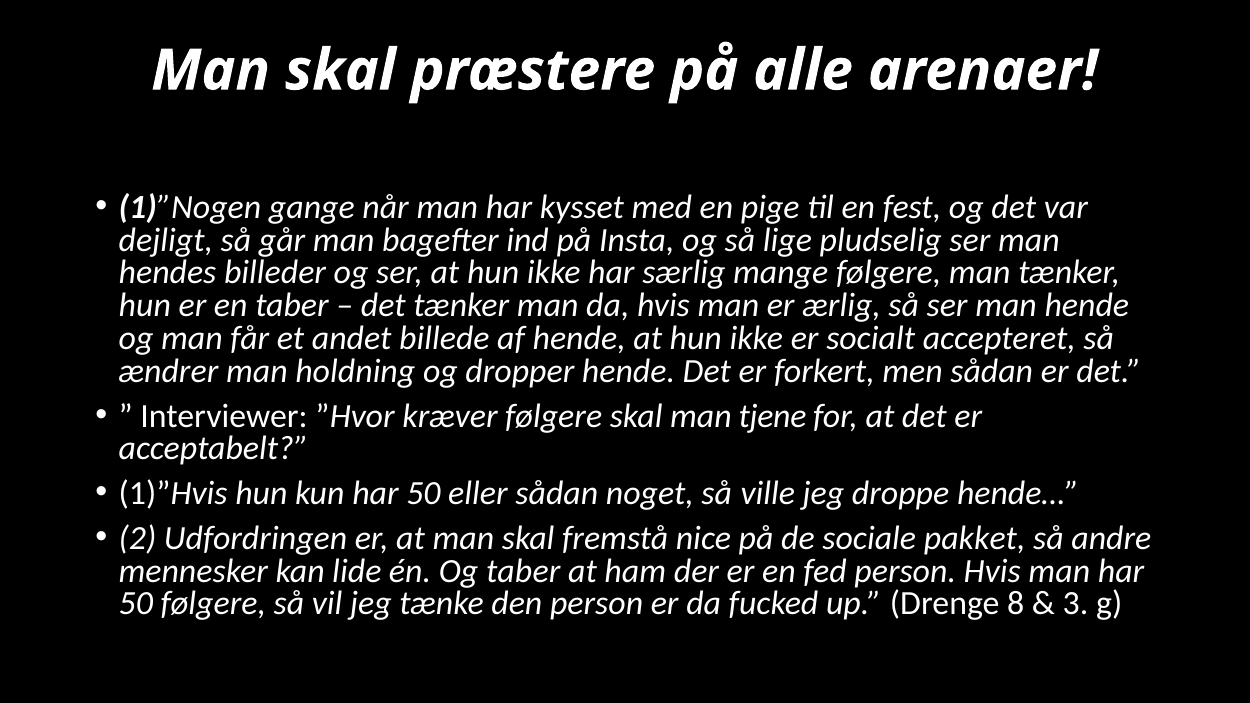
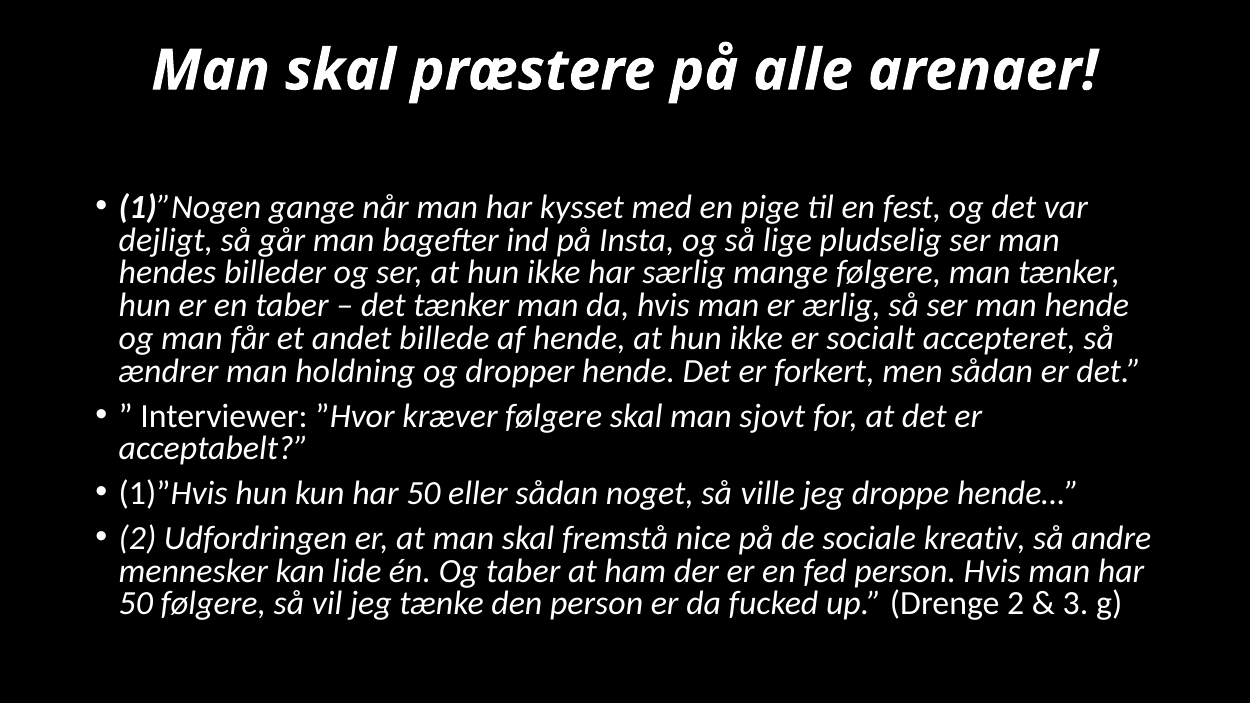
tjene: tjene -> sjovt (772, 416)
pakket: pakket -> kreativ (975, 538)
Drenge 8: 8 -> 2 (1016, 604)
